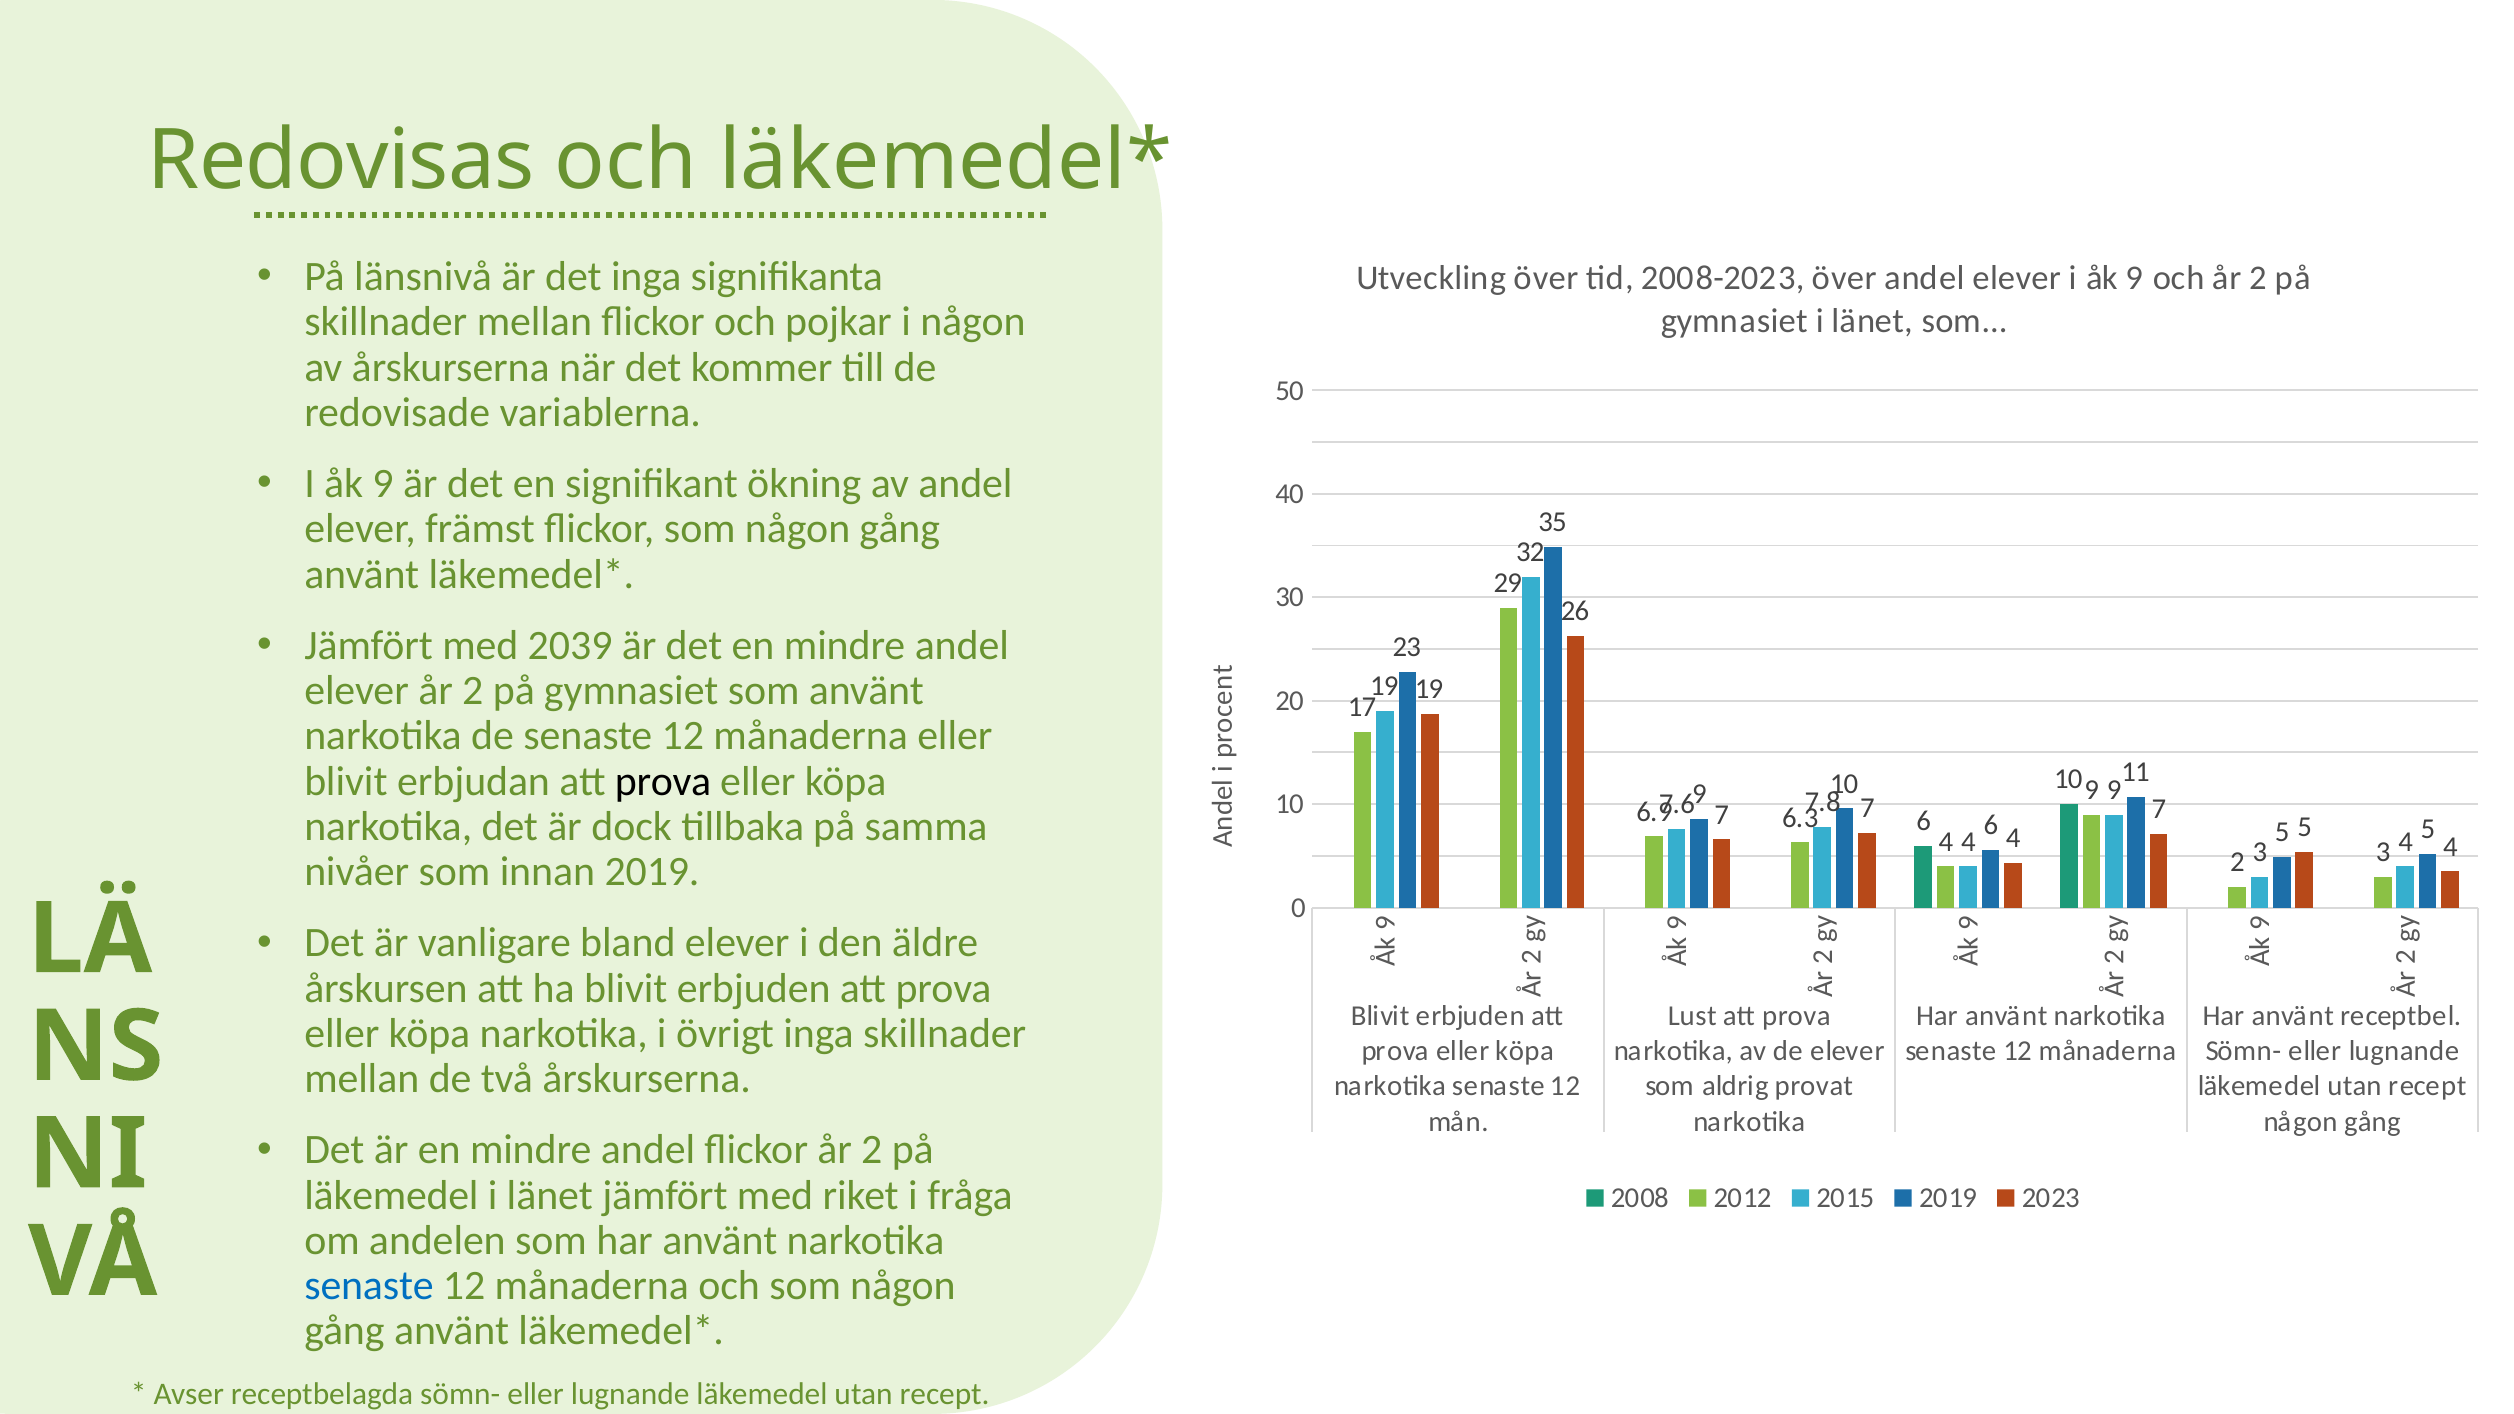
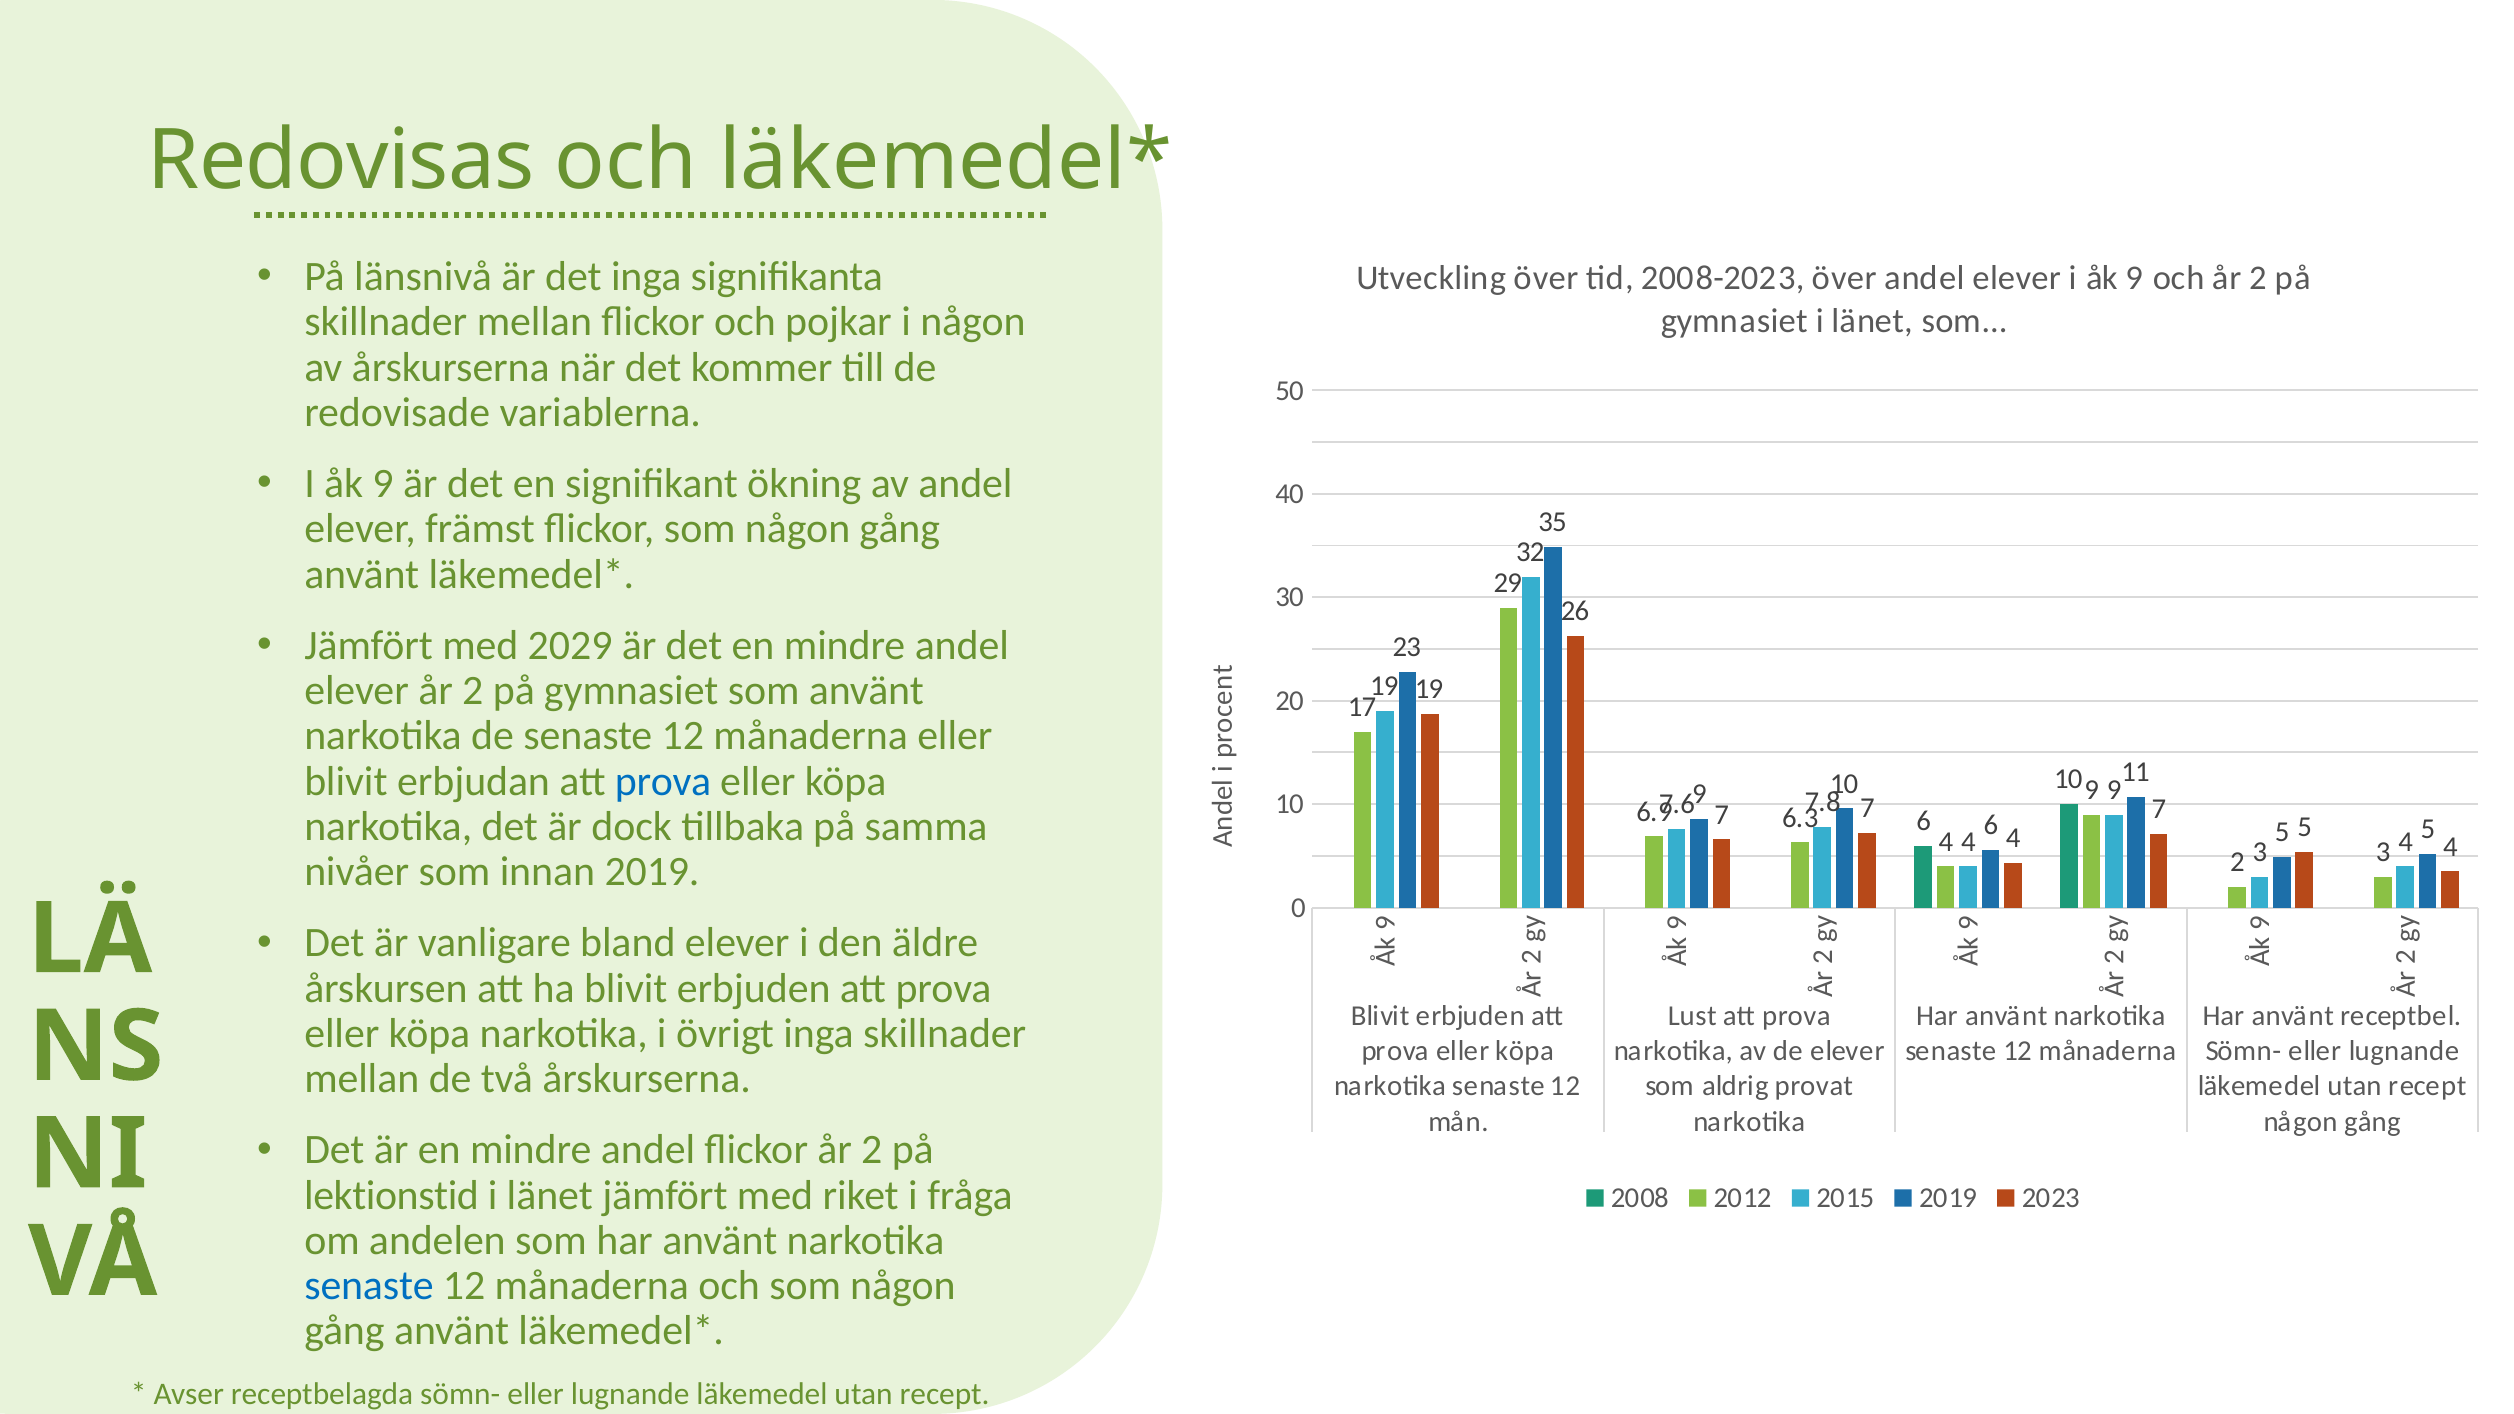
2039: 2039 -> 2029 (570, 646)
prova colour: black -> blue (663, 781)
läkemedel: läkemedel -> lektionstid (392, 1195)
